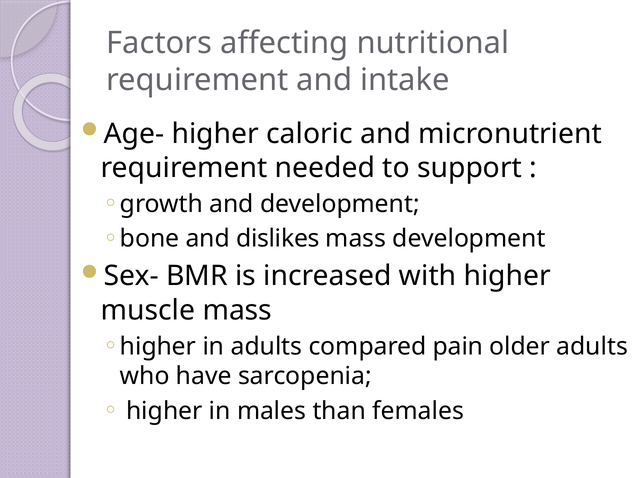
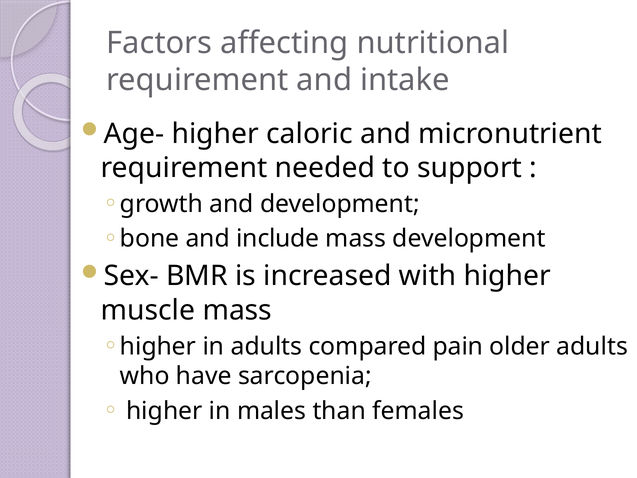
dislikes: dislikes -> include (278, 239)
